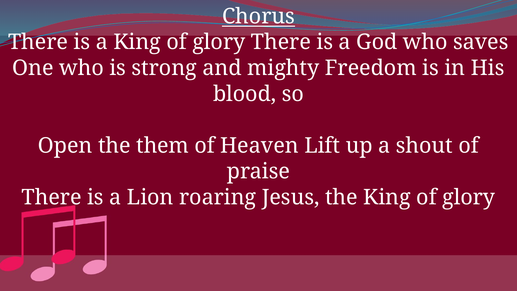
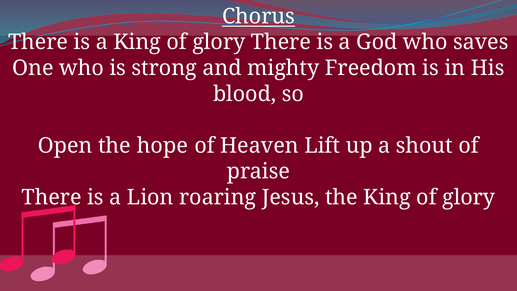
them: them -> hope (162, 146)
